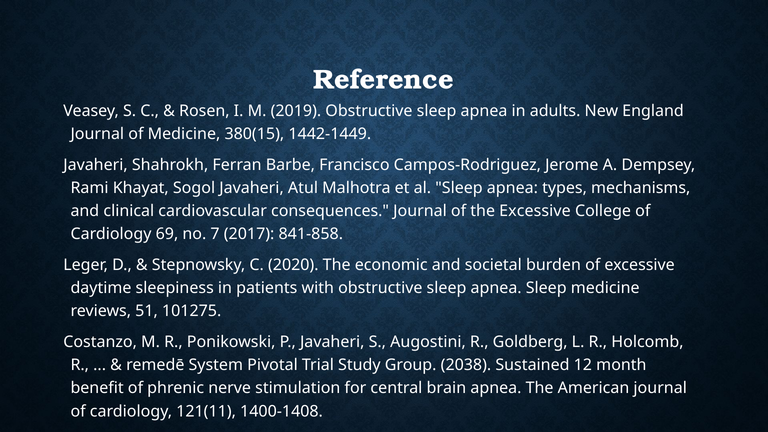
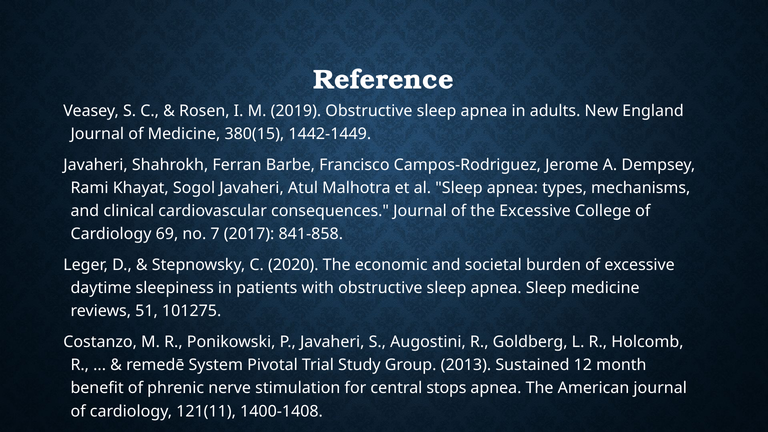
2038: 2038 -> 2013 (466, 365)
brain: brain -> stops (446, 388)
